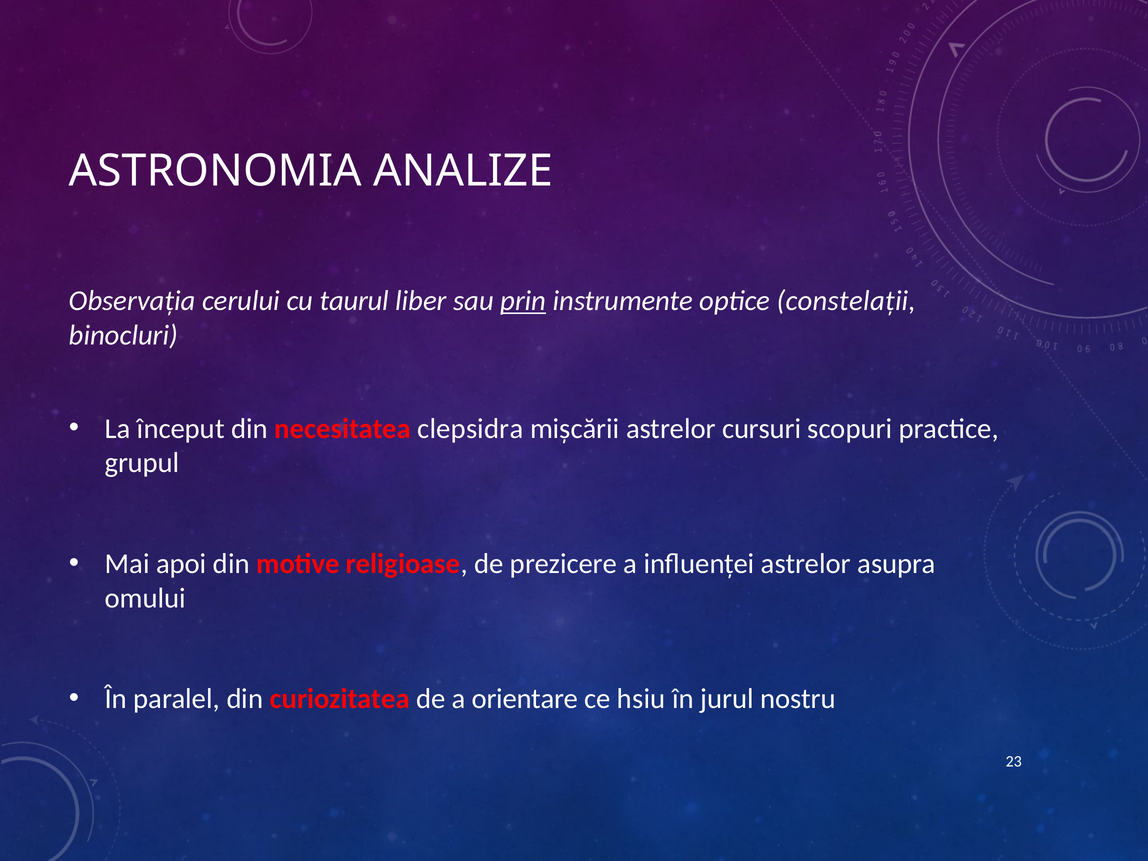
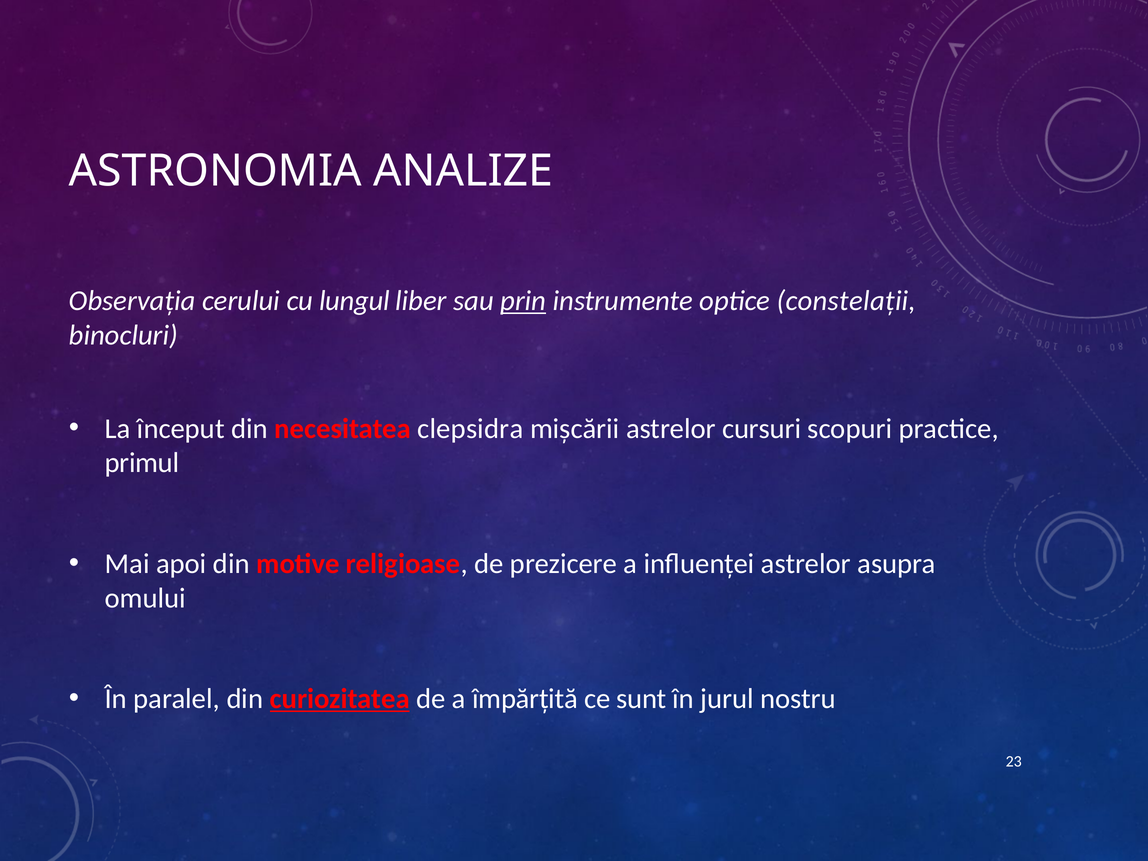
taurul: taurul -> lungul (354, 301)
grupul: grupul -> primul (142, 463)
curiozitatea underline: none -> present (340, 699)
orientare: orientare -> împărțită (525, 699)
hsiu: hsiu -> sunt (641, 699)
